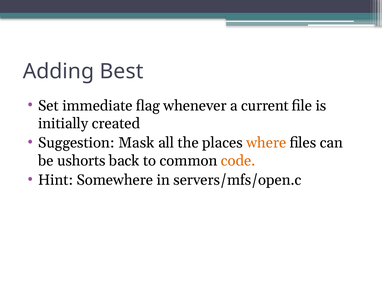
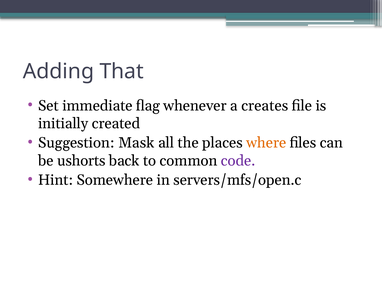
Best: Best -> That (122, 72)
current: current -> creates (265, 106)
code colour: orange -> purple (238, 161)
